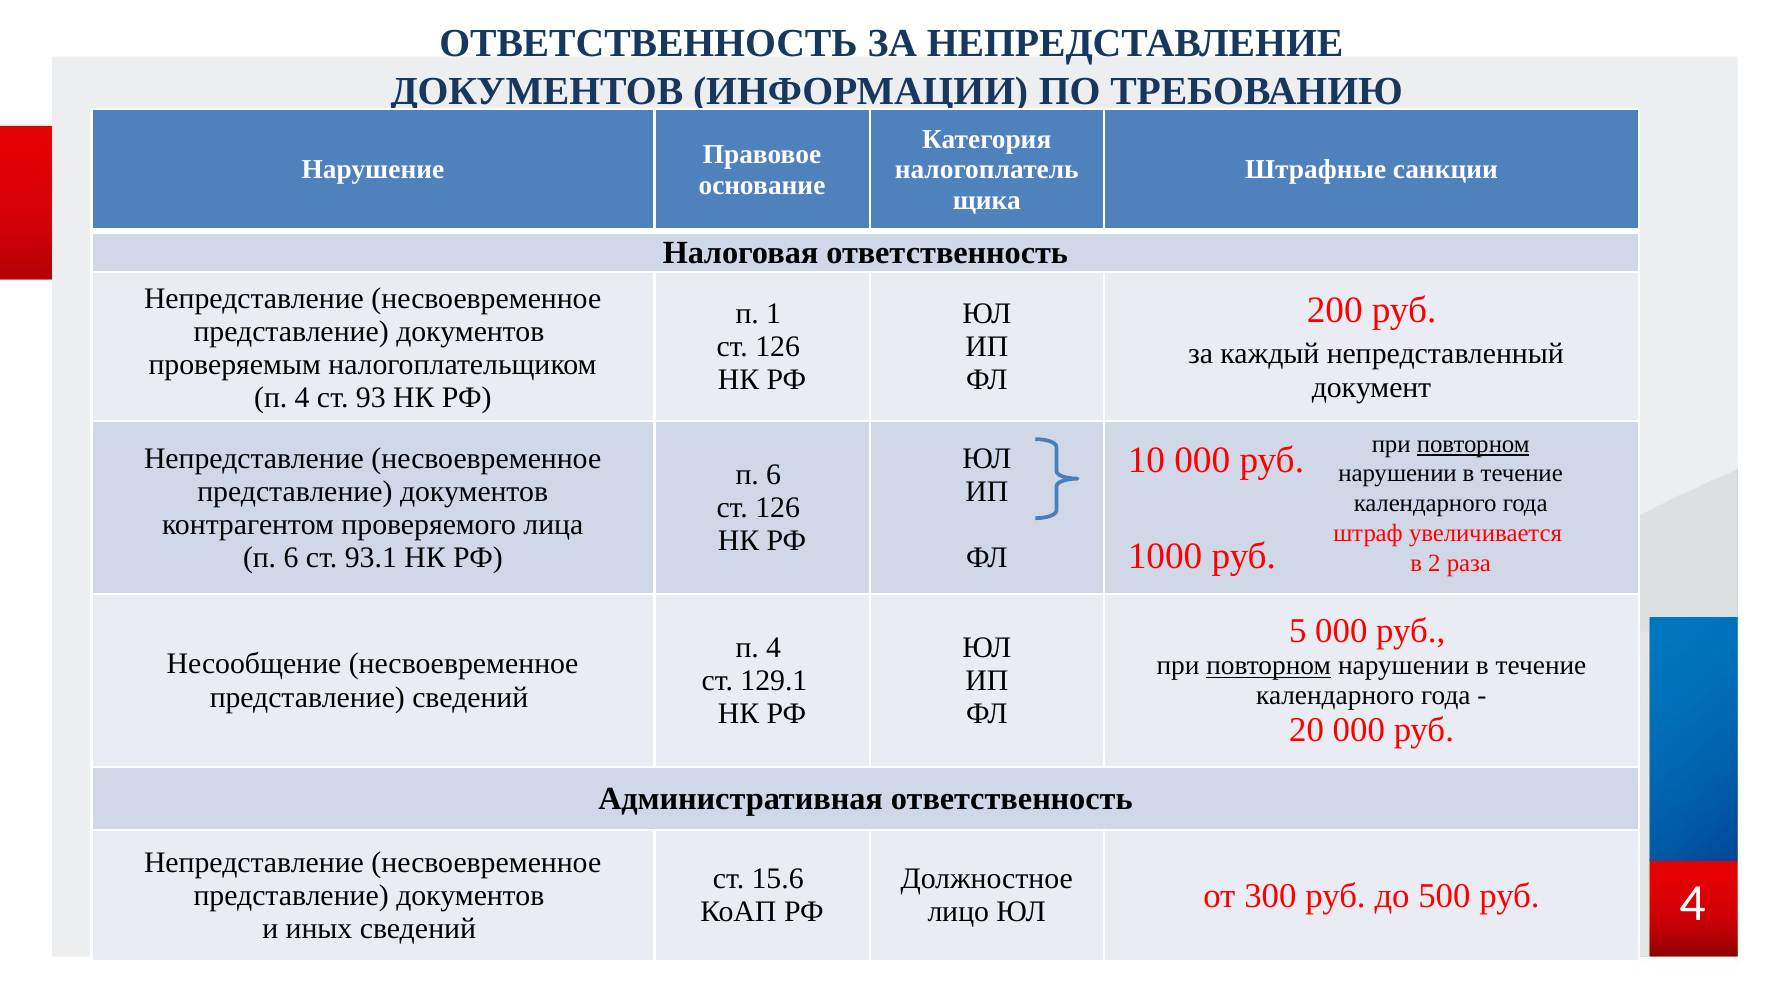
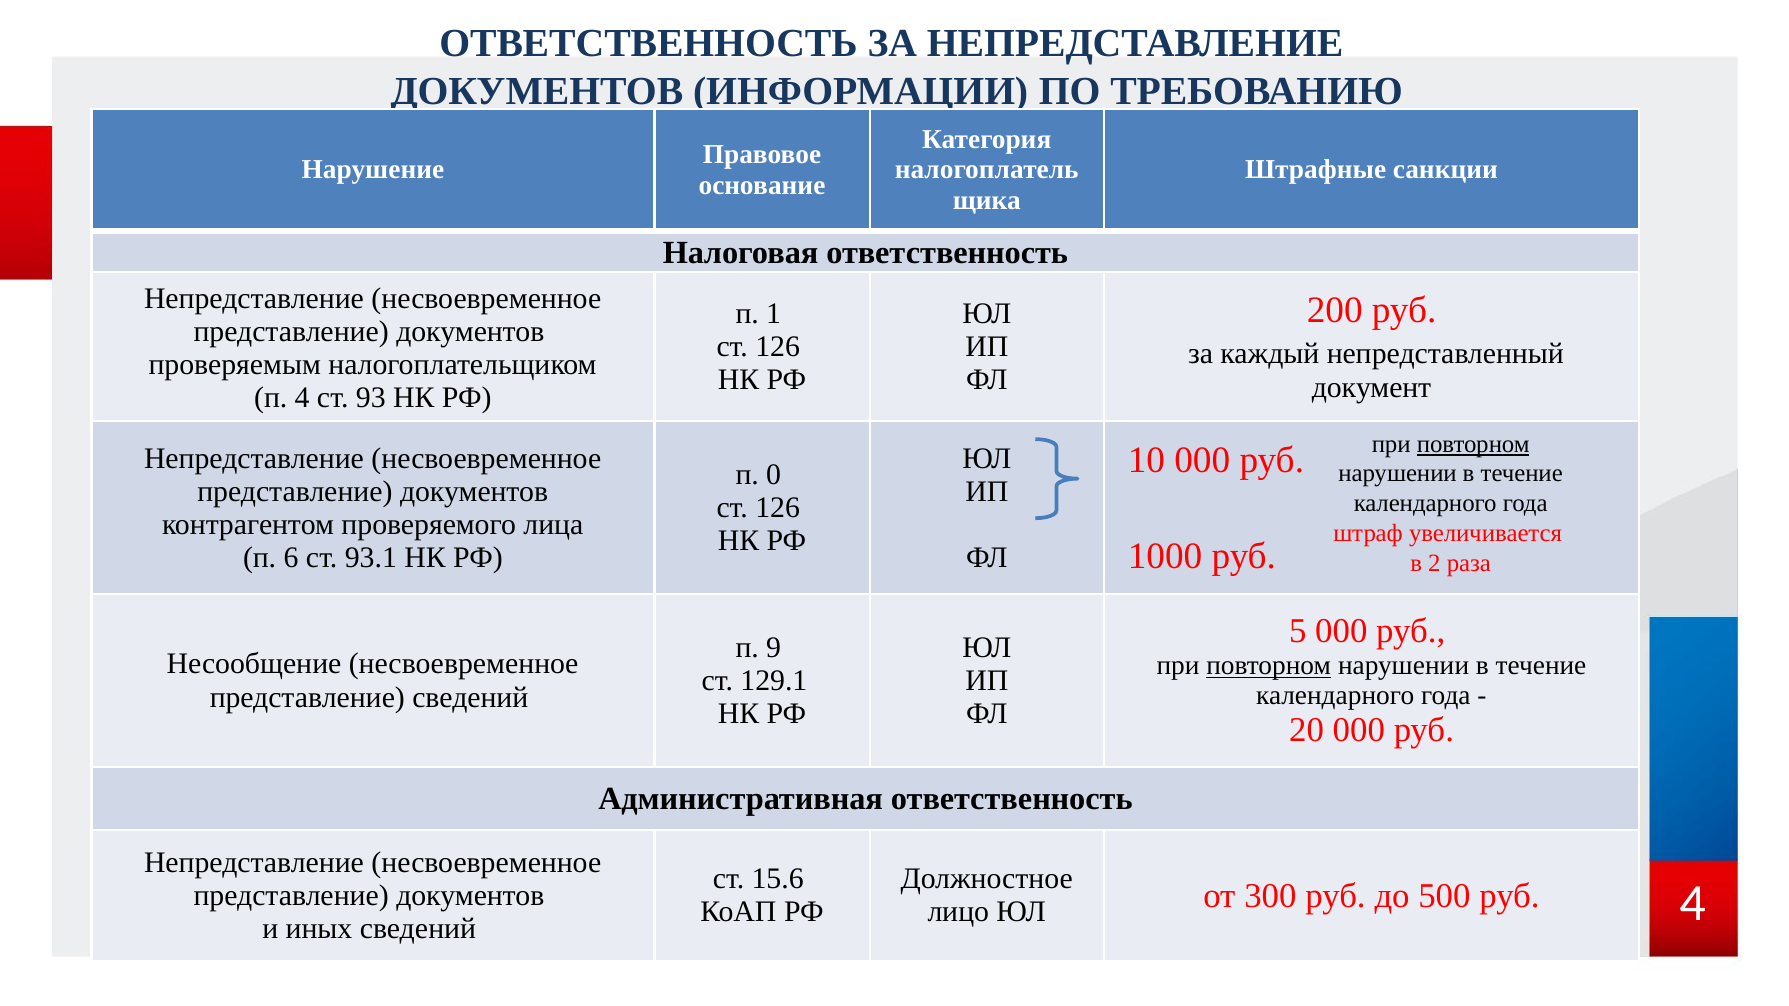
6: 6 -> 0 (774, 475)
4: 4 -> 9 (774, 648)
